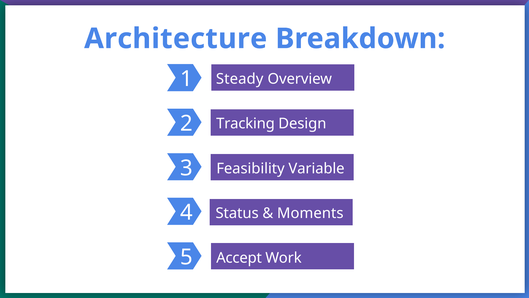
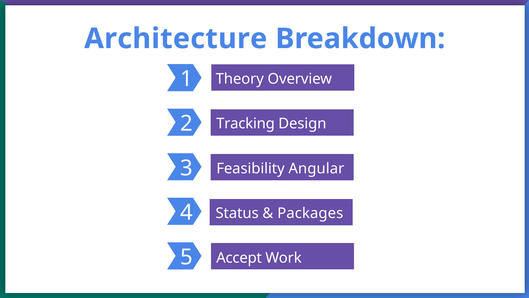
Steady: Steady -> Theory (240, 79)
Variable: Variable -> Angular (316, 168)
Moments: Moments -> Packages (310, 213)
